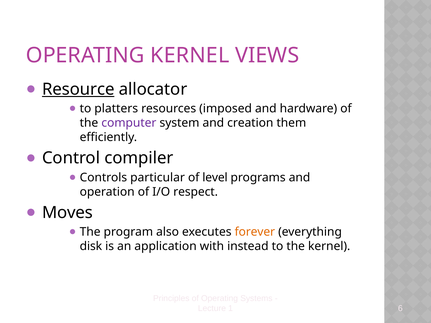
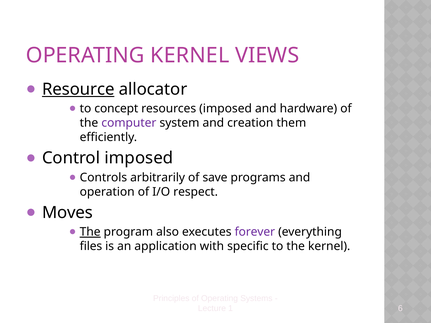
platters: platters -> concept (116, 109)
Control compiler: compiler -> imposed (139, 158)
particular: particular -> arbitrarily (158, 178)
level: level -> save (215, 178)
The underline: none -> present (90, 232)
forever colour: orange -> purple (255, 232)
disk: disk -> files (91, 247)
instead: instead -> specific (248, 247)
